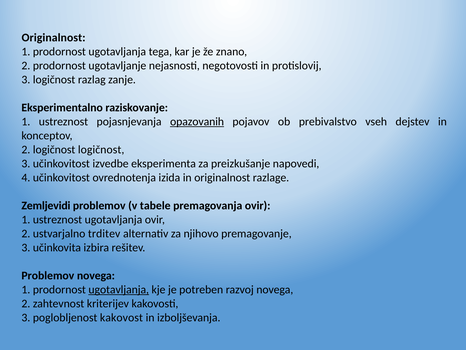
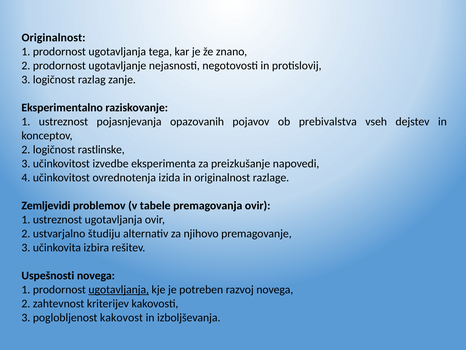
opazovanih underline: present -> none (197, 122)
prebivalstvo: prebivalstvo -> prebivalstva (328, 122)
logičnost logičnost: logičnost -> rastlinske (101, 150)
trditev: trditev -> študiju (104, 233)
Problemov: Problemov -> Uspešnosti (48, 275)
